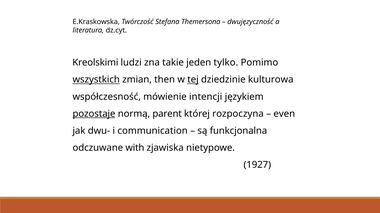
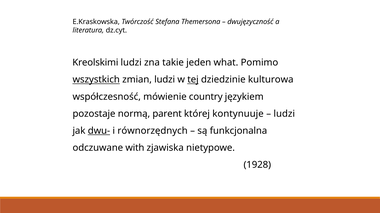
tylko: tylko -> what (226, 63)
zmian then: then -> ludzi (165, 80)
intencji: intencji -> country (206, 97)
pozostaje underline: present -> none (94, 114)
rozpoczyna: rozpoczyna -> kontynuuje (238, 114)
even: even -> ludzi (284, 114)
dwu- underline: none -> present (99, 131)
communication: communication -> równorzędnych (153, 131)
1927: 1927 -> 1928 (257, 165)
